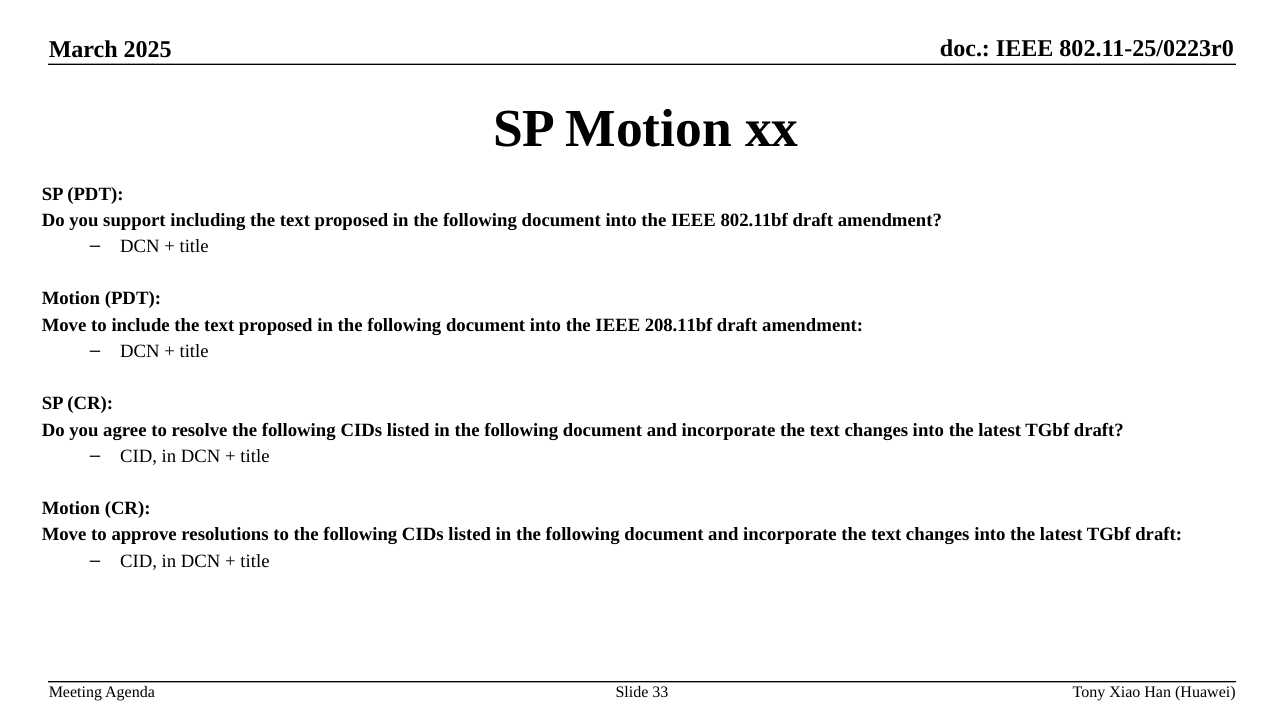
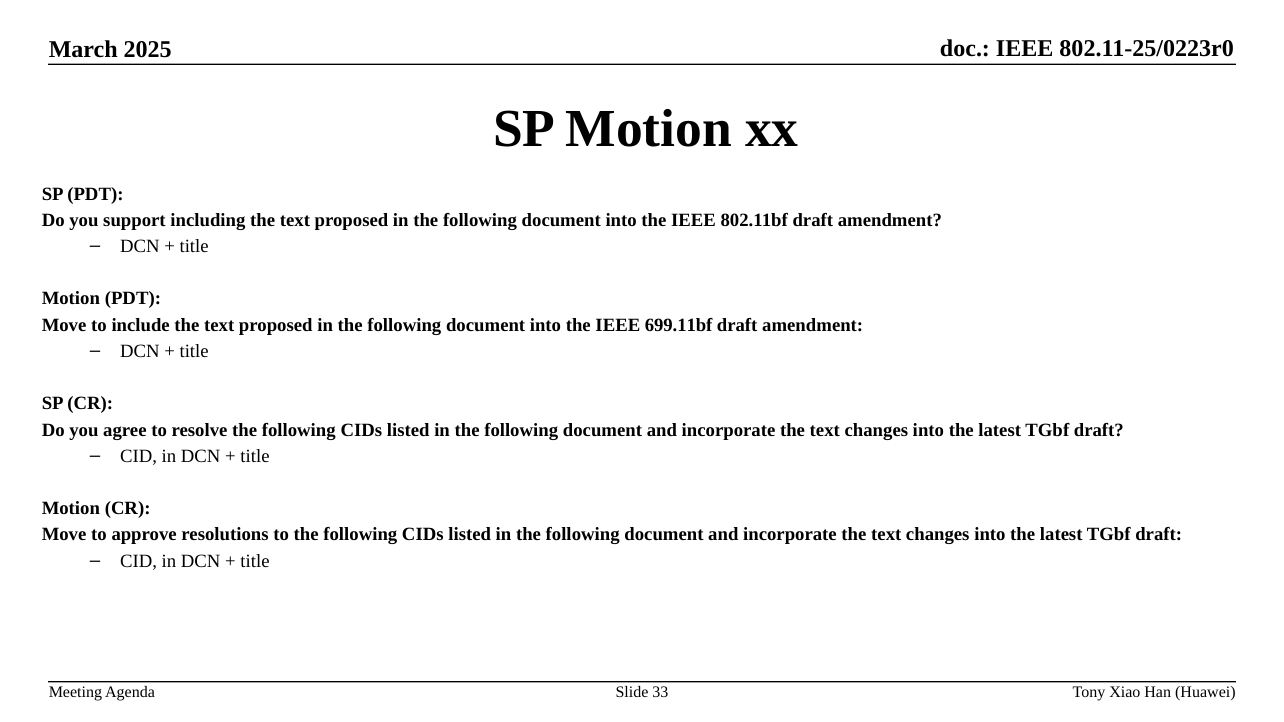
208.11bf: 208.11bf -> 699.11bf (679, 325)
